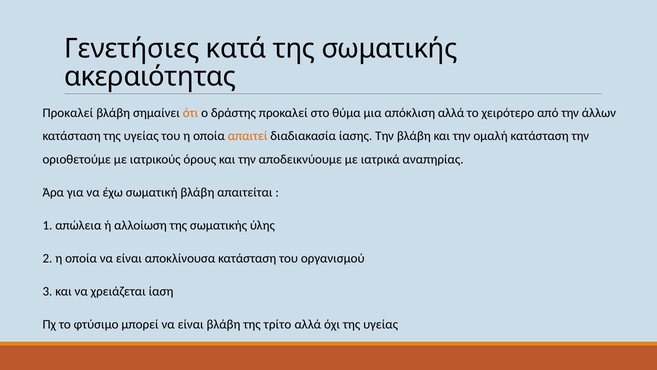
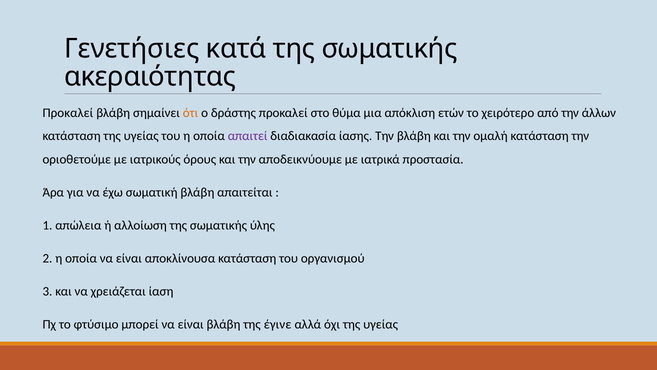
απόκλιση αλλά: αλλά -> ετών (451, 113)
απαιτεί colour: orange -> purple (248, 136)
αναπηρίας: αναπηρίας -> προστασία (433, 159)
τρίτο: τρίτο -> έγινε (278, 324)
